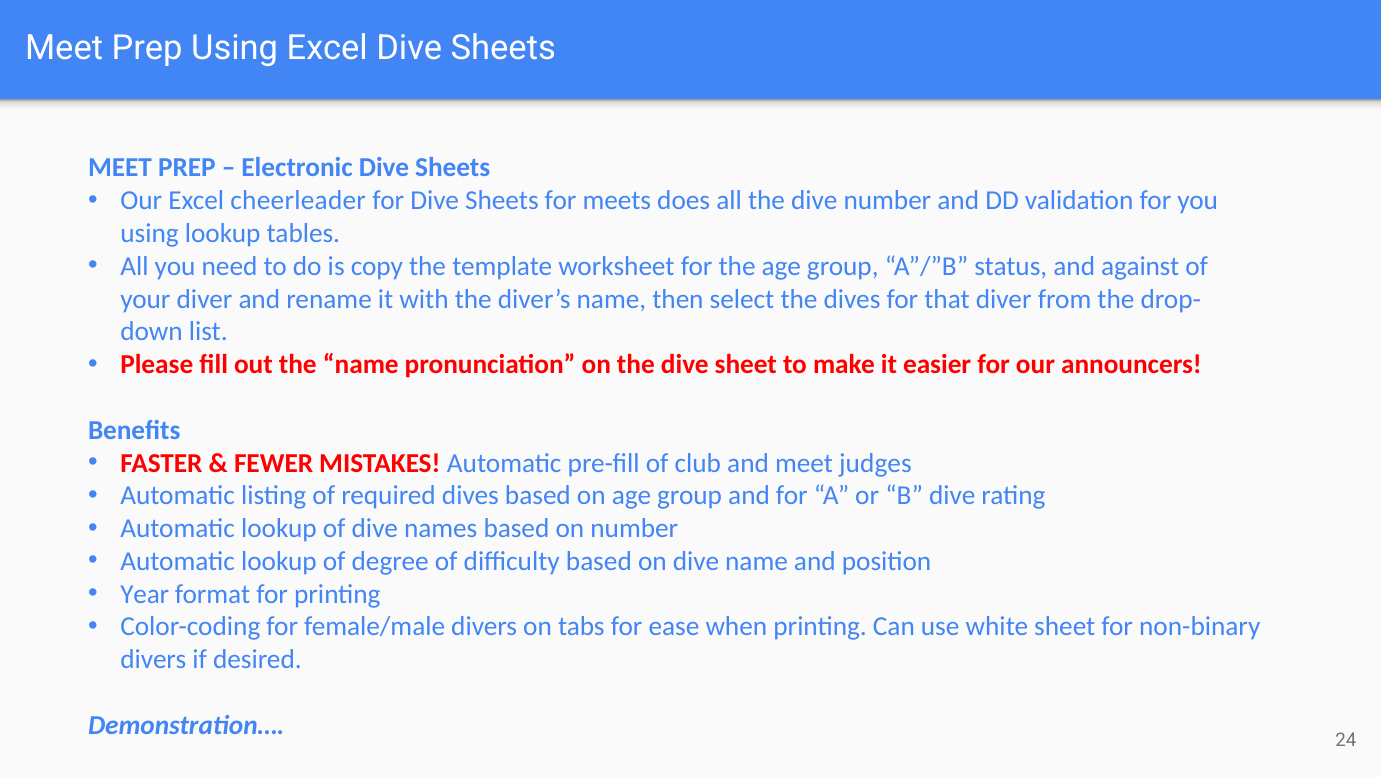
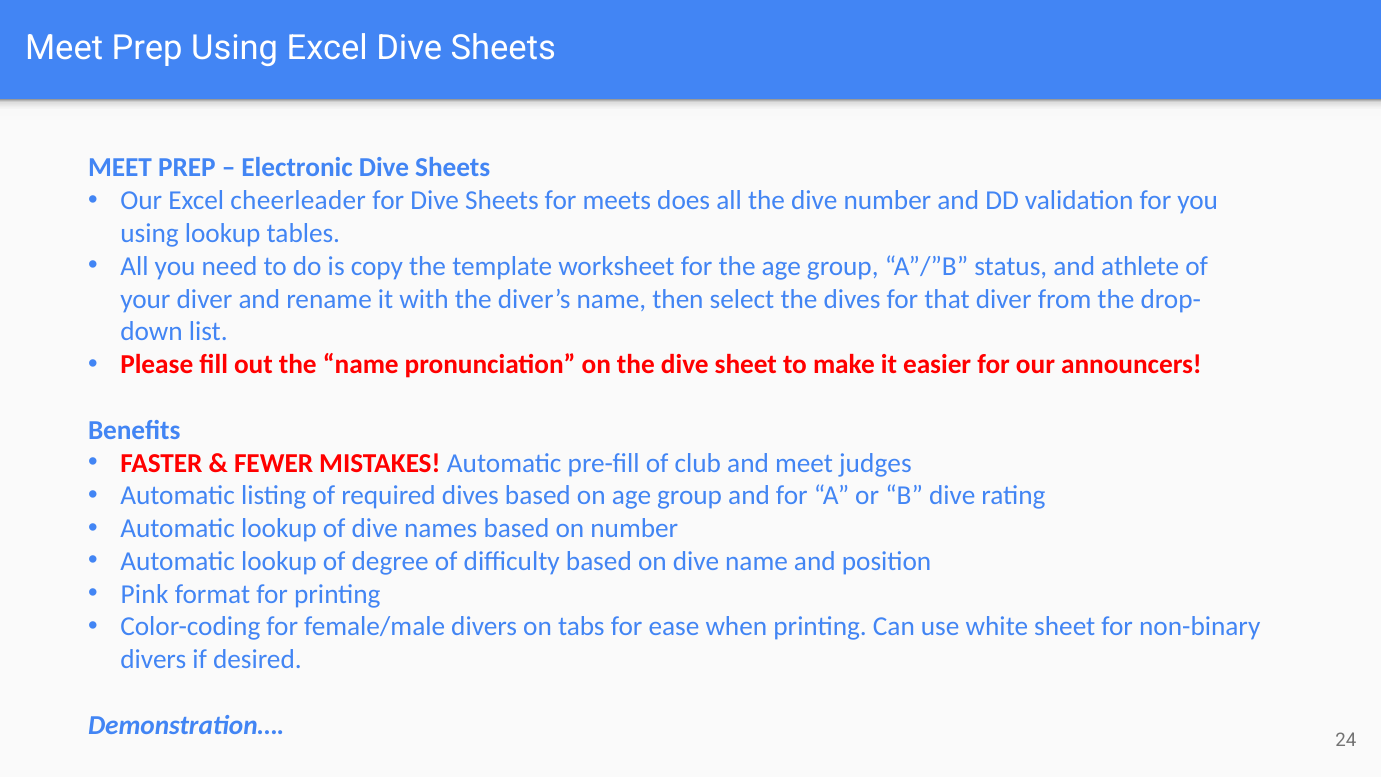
against: against -> athlete (1140, 266)
Year: Year -> Pink (144, 594)
